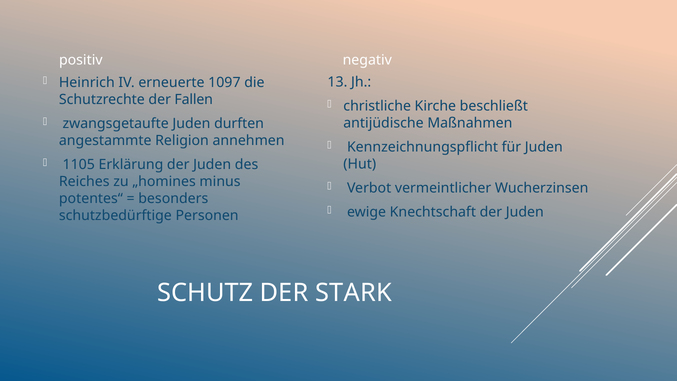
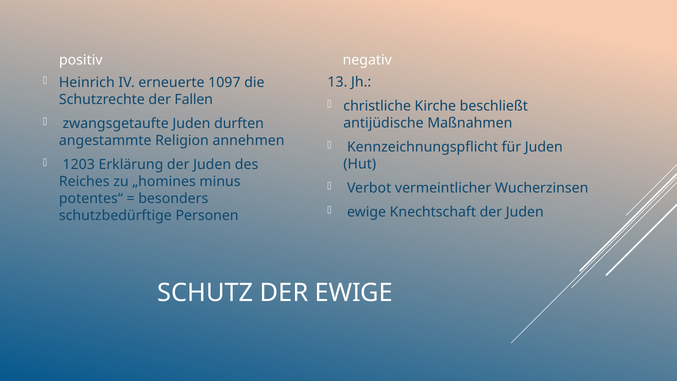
1105: 1105 -> 1203 (79, 164)
DER STARK: STARK -> EWIGE (354, 293)
